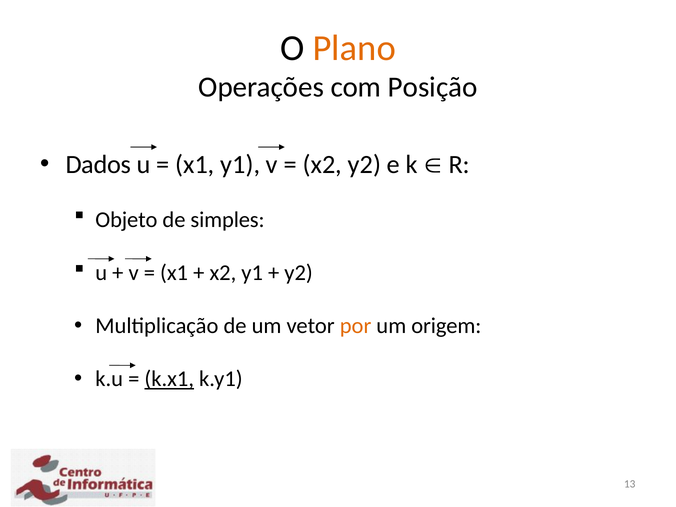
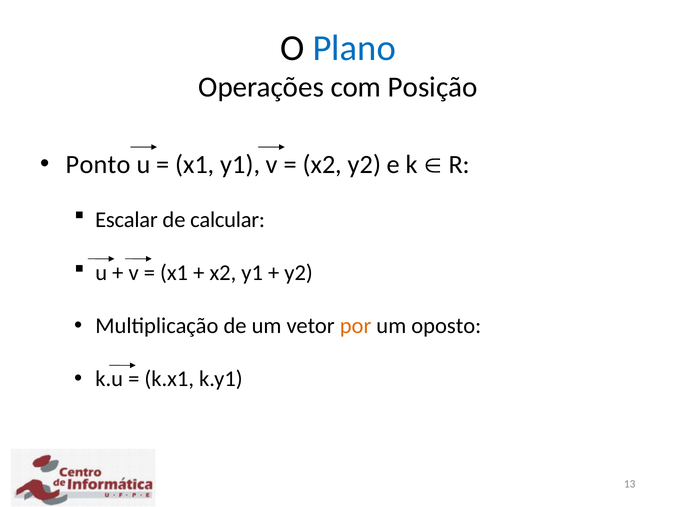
Plano colour: orange -> blue (354, 48)
Dados: Dados -> Ponto (98, 164)
Objeto: Objeto -> Escalar (126, 220)
simples: simples -> calcular (228, 220)
origem: origem -> oposto (446, 326)
k.x1 underline: present -> none (169, 379)
